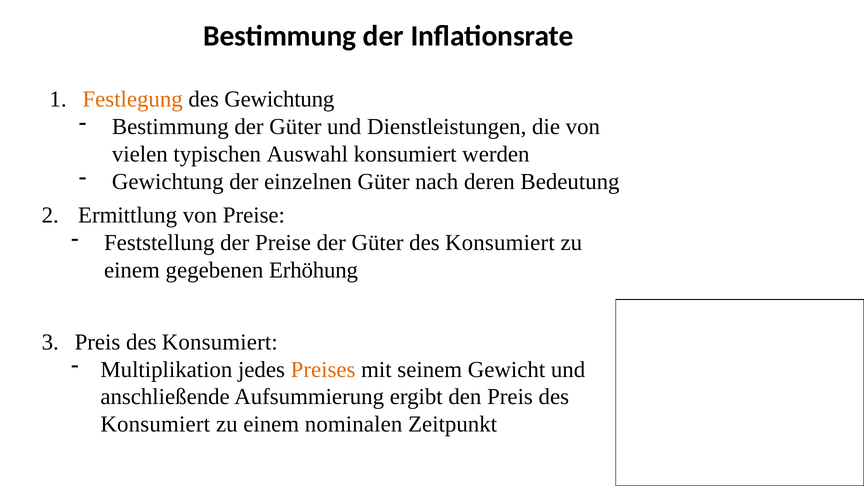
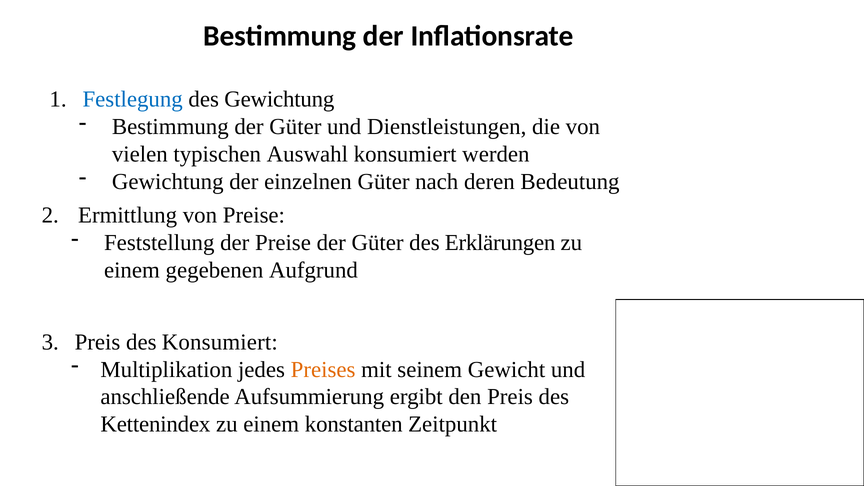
Festlegung colour: orange -> blue (133, 99)
Güter des Konsumiert: Konsumiert -> Erklärungen (500, 243)
Erhöhung: Erhöhung -> Aufgrund (313, 270)
Konsumiert: Konsumiert -> Kettenindex (155, 424)
nominalen: nominalen -> konstanten (354, 424)
